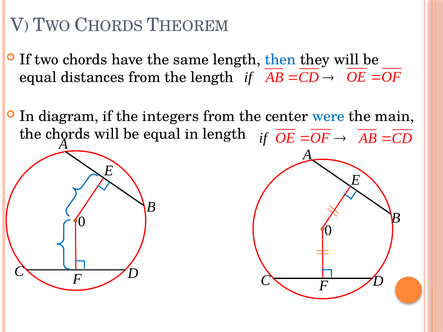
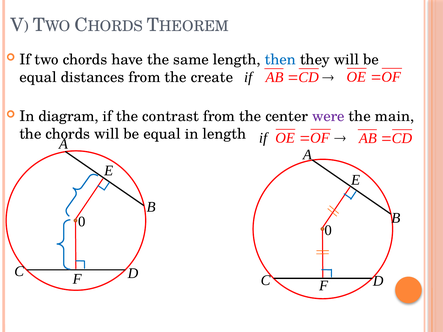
the length: length -> create (212, 77)
integers: integers -> contrast (171, 116)
were colour: blue -> purple (328, 116)
